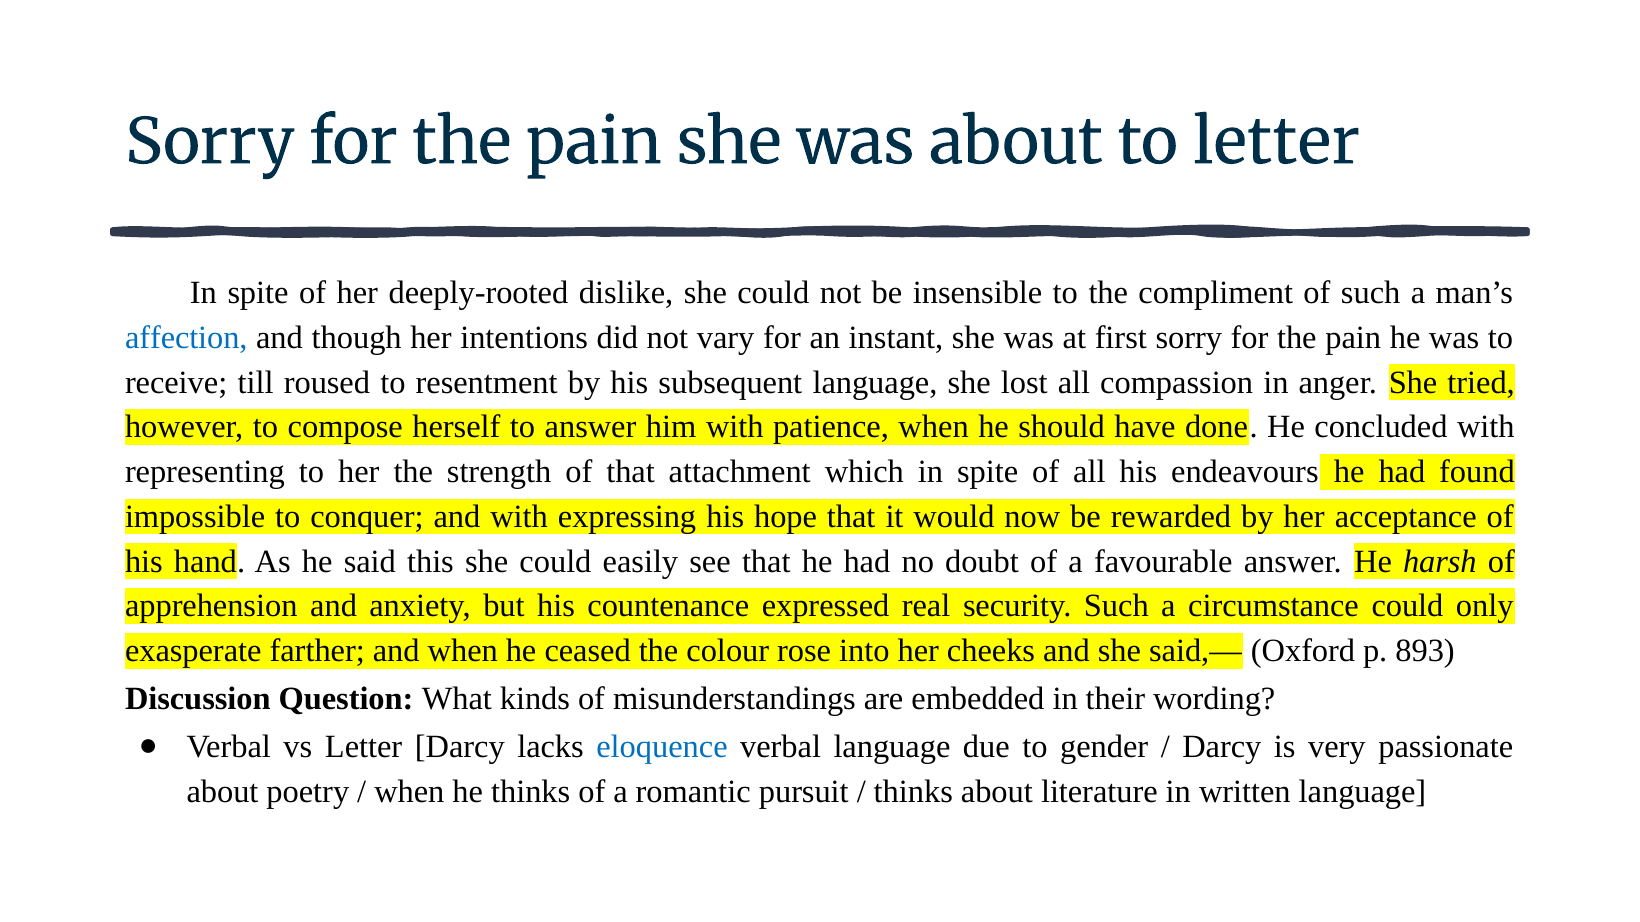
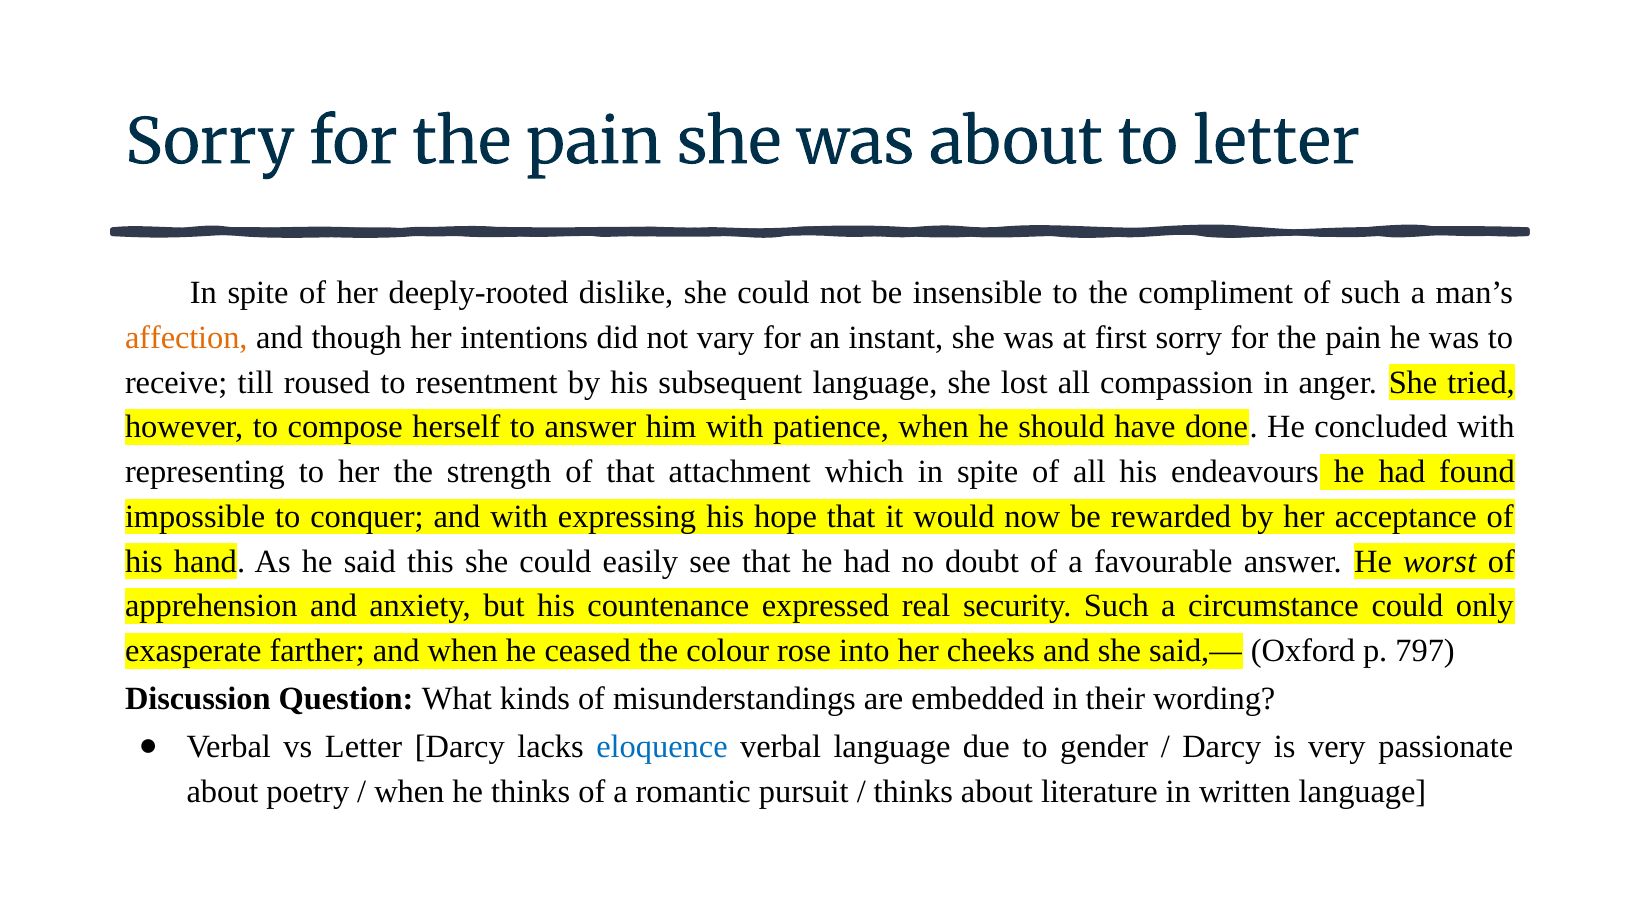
affection colour: blue -> orange (186, 338)
harsh: harsh -> worst (1440, 562)
893: 893 -> 797 (1425, 651)
